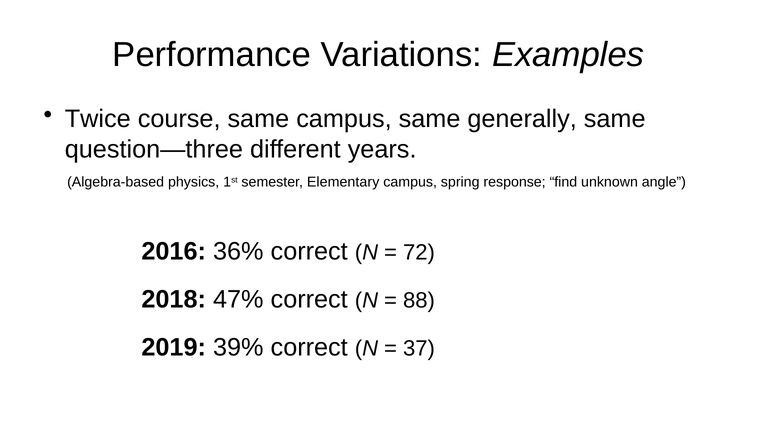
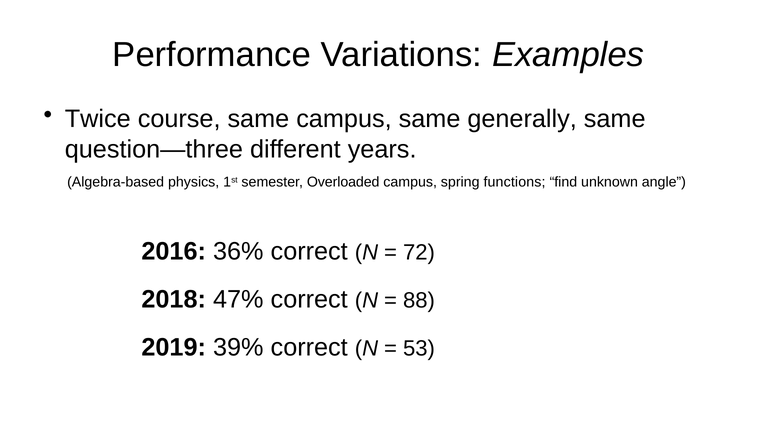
Elementary: Elementary -> Overloaded (343, 182)
response: response -> functions (514, 182)
37: 37 -> 53 (419, 348)
